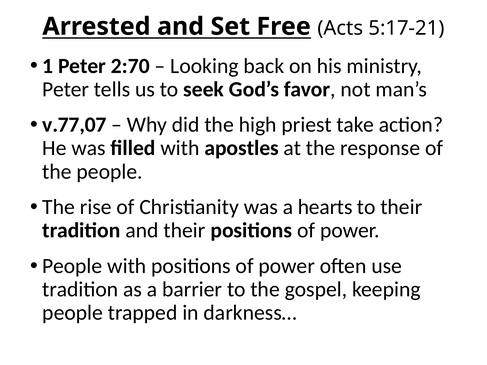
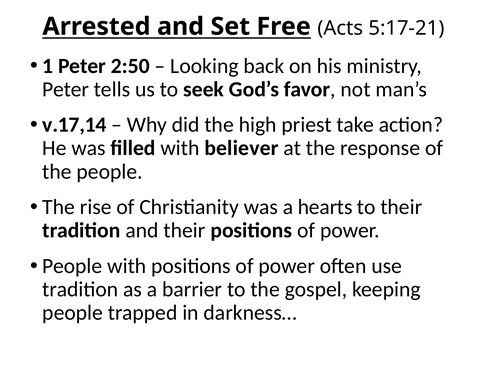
2:70: 2:70 -> 2:50 (130, 66)
v.77,07: v.77,07 -> v.17,14 (74, 125)
apostles: apostles -> believer (242, 148)
